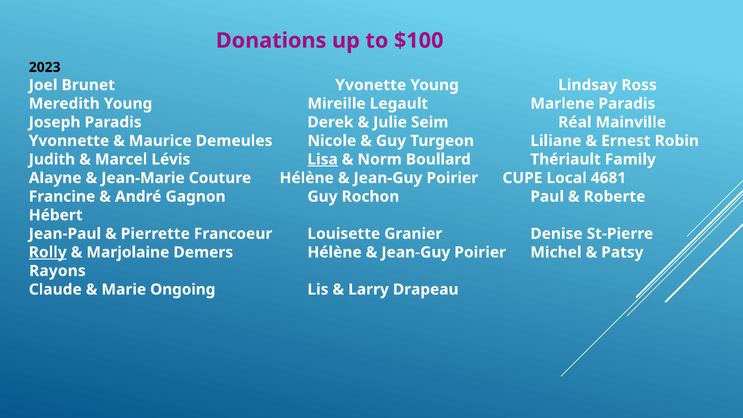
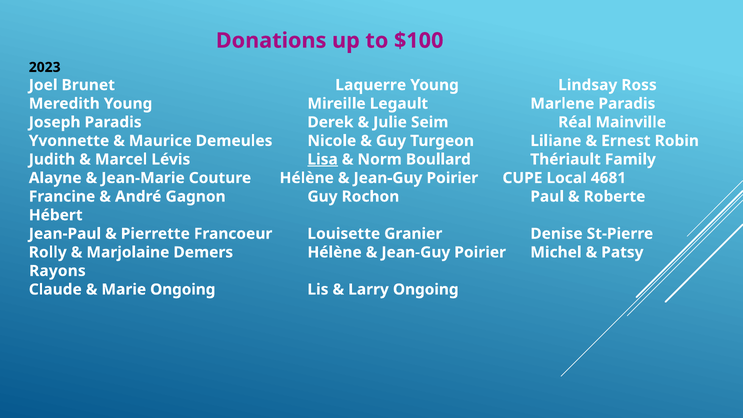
Yvonette: Yvonette -> Laquerre (371, 85)
Rolly underline: present -> none (48, 252)
Larry Drapeau: Drapeau -> Ongoing (426, 289)
